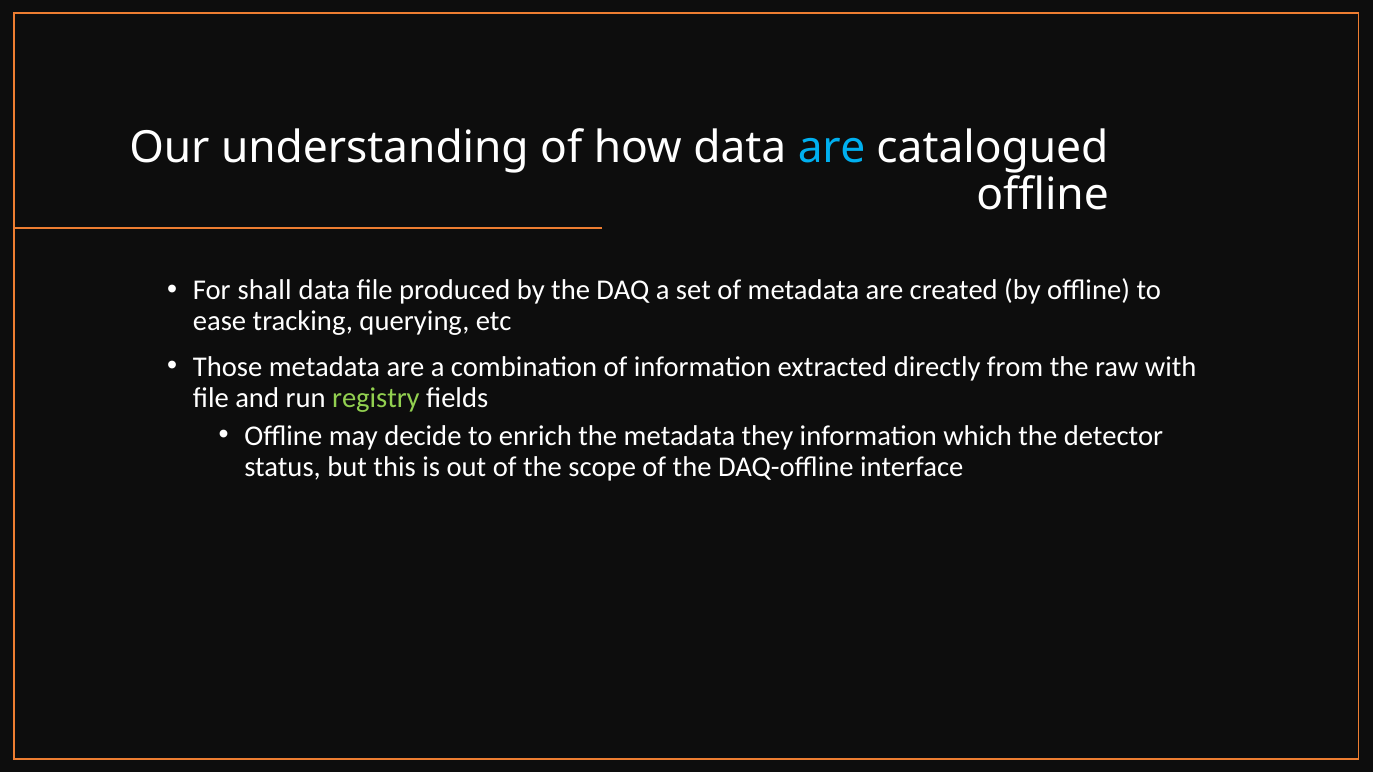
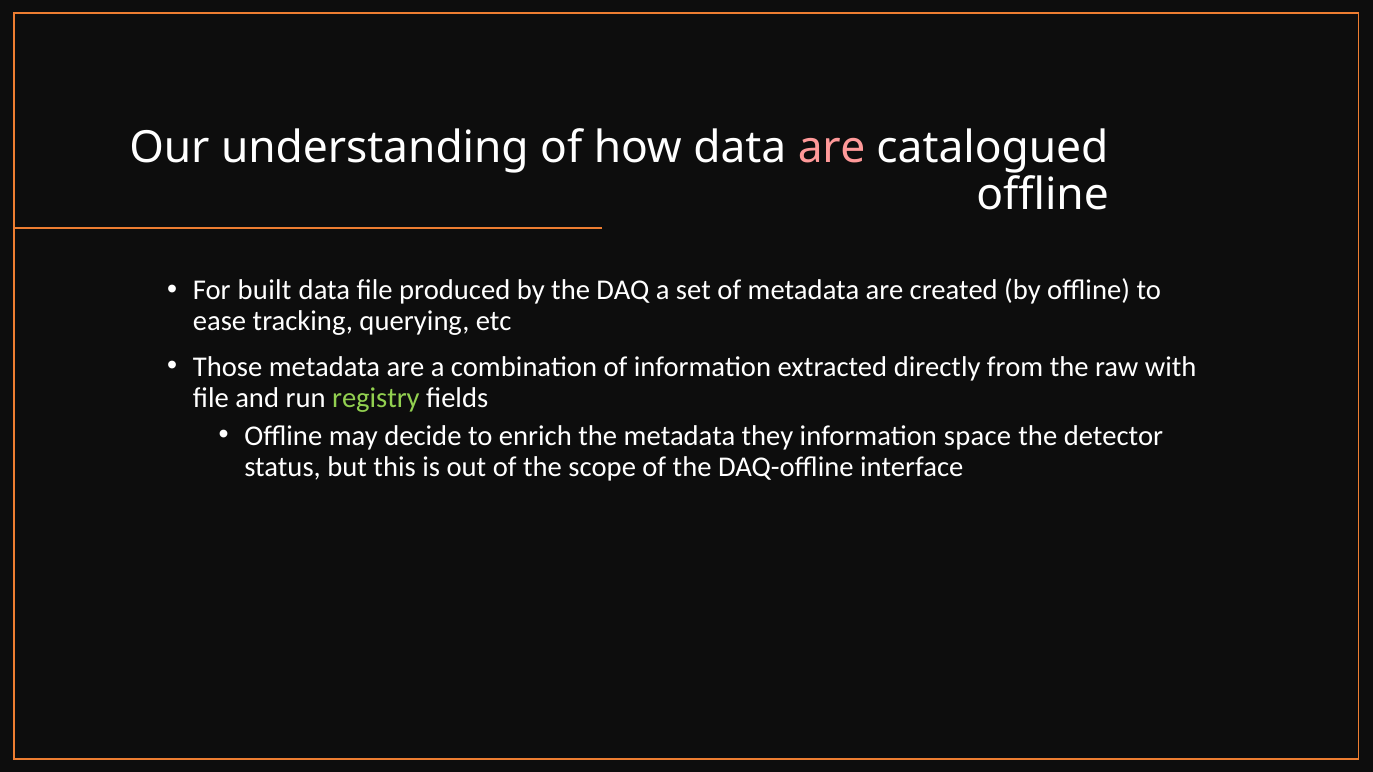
are colour: light blue -> pink (832, 148)
shall: shall -> built (265, 291)
which: which -> space (978, 436)
